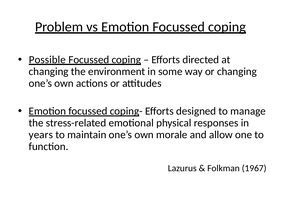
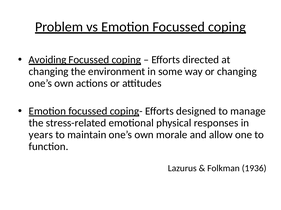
Possible: Possible -> Avoiding (47, 60)
1967: 1967 -> 1936 (254, 169)
